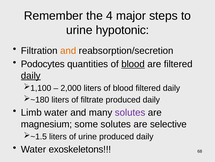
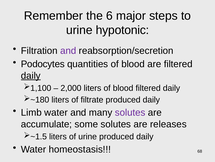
4: 4 -> 6 (109, 16)
and colour: orange -> purple (68, 50)
blood underline: present -> none (133, 64)
magnesium: magnesium -> accumulate (46, 124)
selective: selective -> releases (168, 124)
exoskeletons: exoskeletons -> homeostasis (80, 149)
